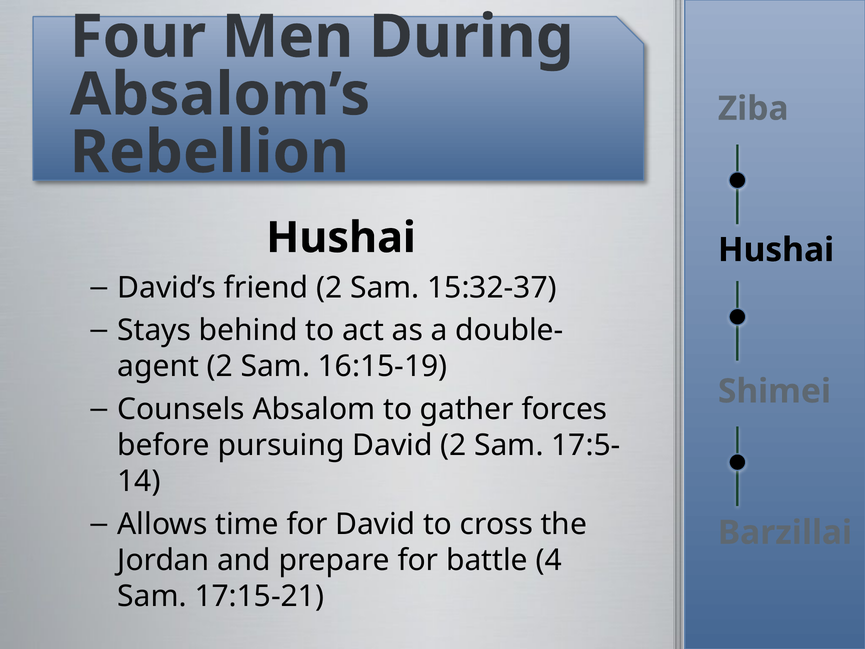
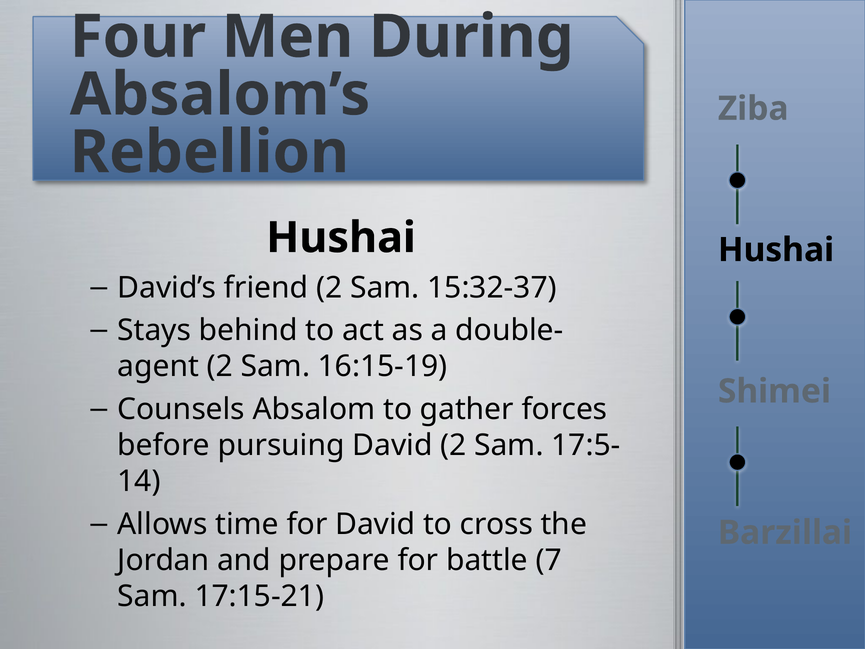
4: 4 -> 7 (549, 560)
